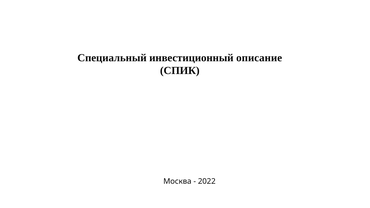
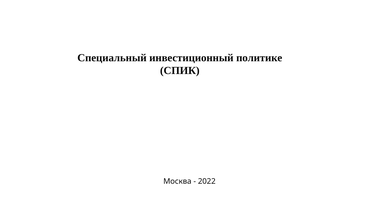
описание: описание -> политике (259, 58)
